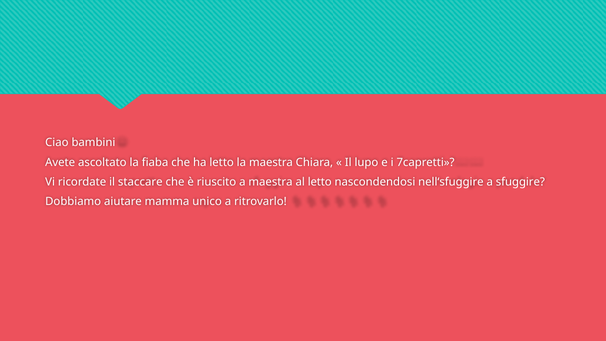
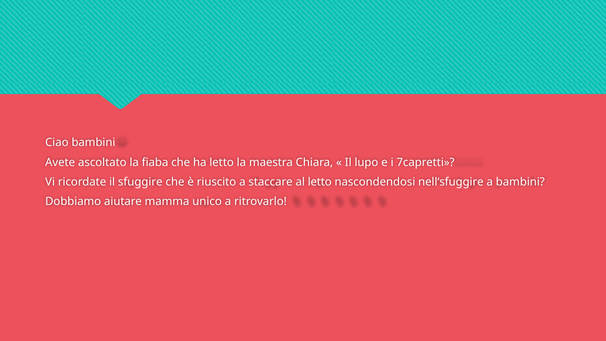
staccare: staccare -> sfuggire (140, 182)
a maestra: maestra -> staccare (271, 182)
a sfuggire: sfuggire -> bambini (520, 182)
